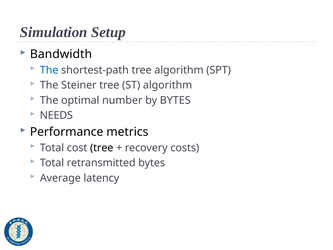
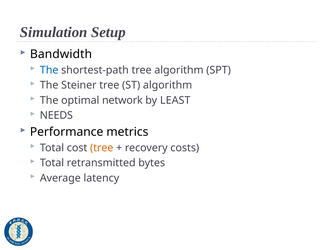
number: number -> network (122, 100)
by BYTES: BYTES -> LEAST (175, 100)
tree colour: black -> orange (102, 148)
